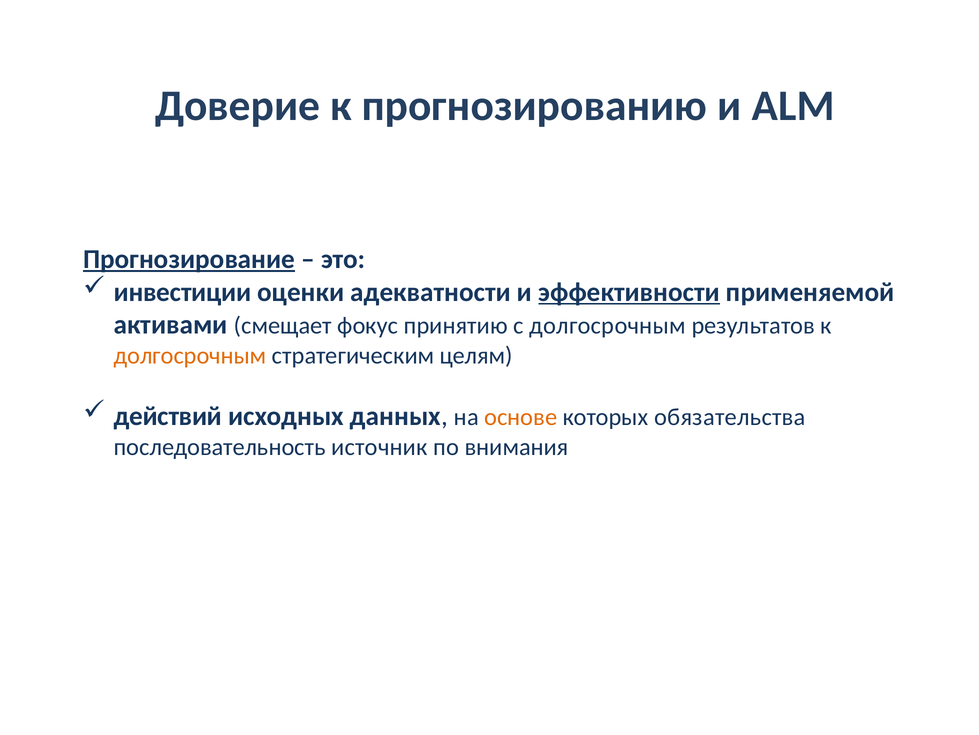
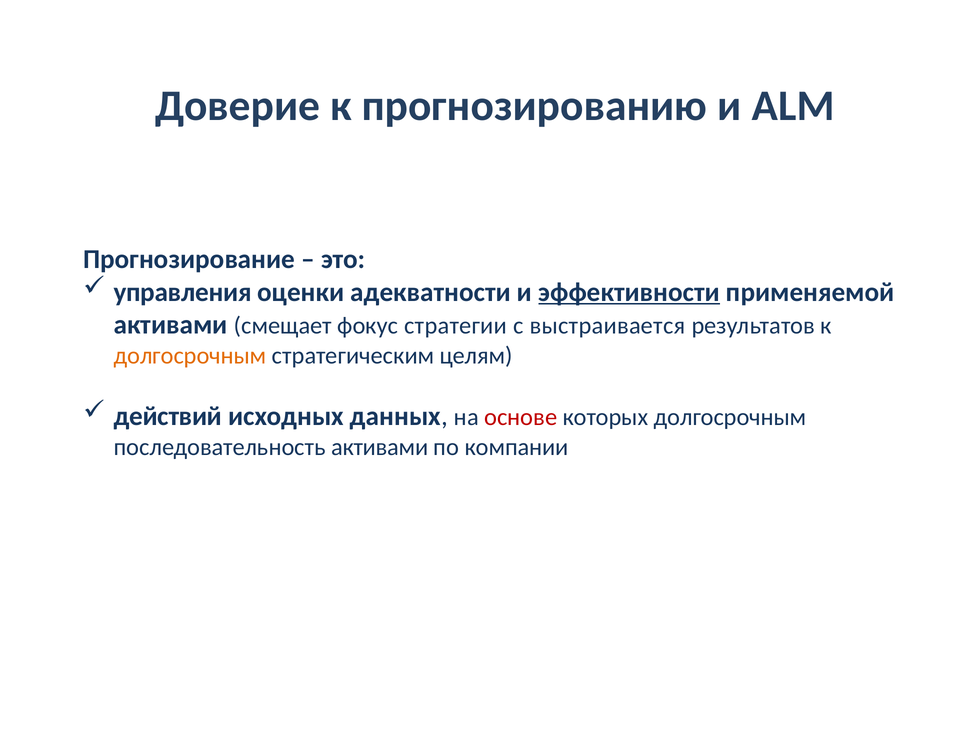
Прогнозирование underline: present -> none (189, 259)
инвестиции: инвестиции -> управления (183, 292)
принятию: принятию -> стратегии (456, 325)
с долгосрочным: долгосрочным -> выстраивается (608, 325)
основе colour: orange -> red (521, 417)
которых обязательства: обязательства -> долгосрочным (730, 417)
последовательность источник: источник -> активами (380, 447)
внимания: внимания -> компании (517, 447)
